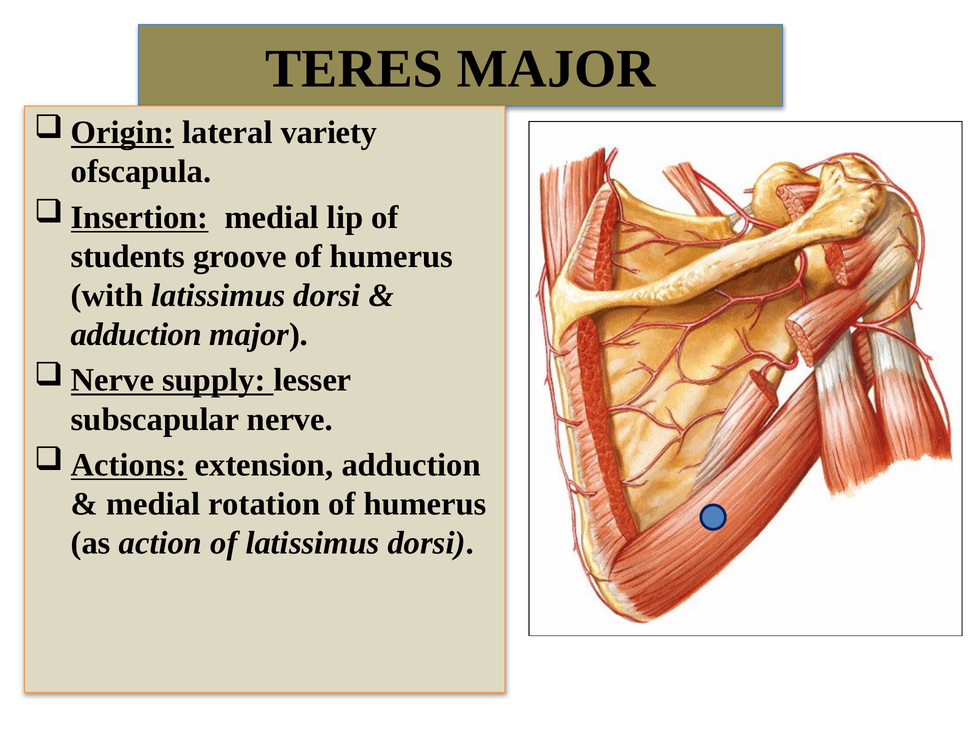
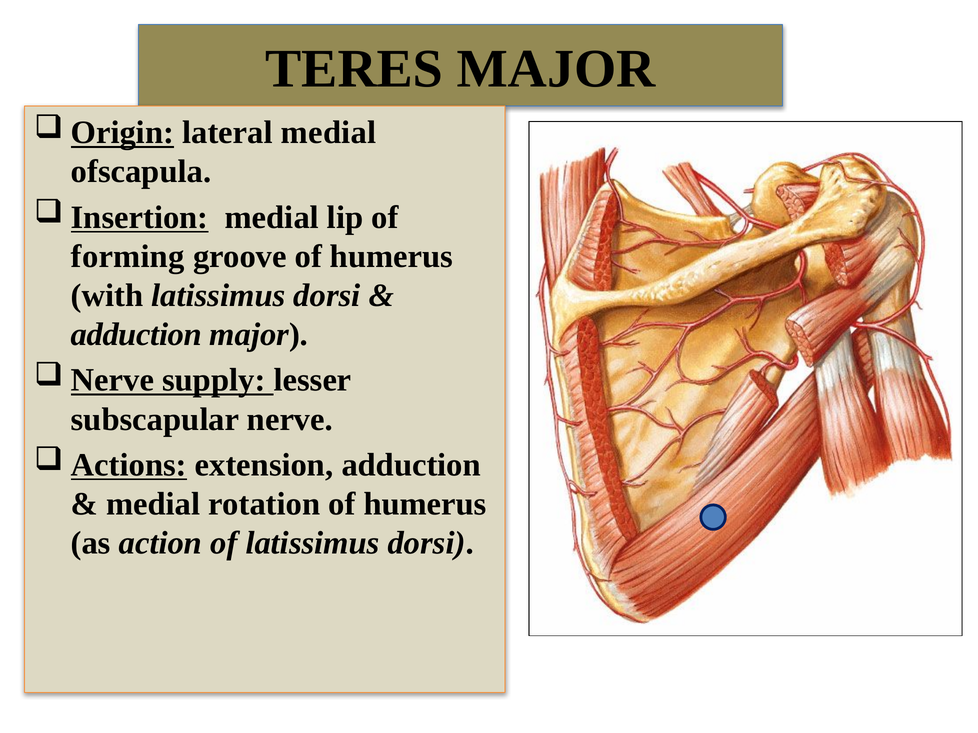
lateral variety: variety -> medial (329, 133)
students: students -> forming (128, 257)
